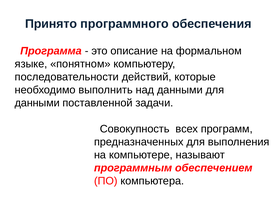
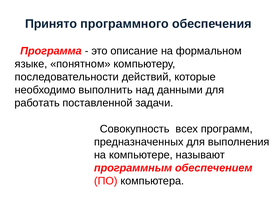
данными: данными -> работать (37, 103)
